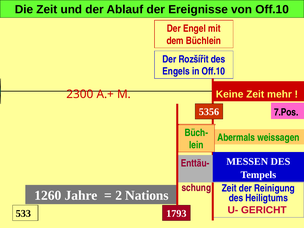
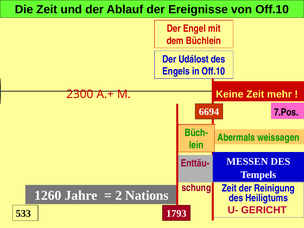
Rozšířit: Rozšířit -> Událost (194, 59)
5356: 5356 -> 6694 (209, 112)
